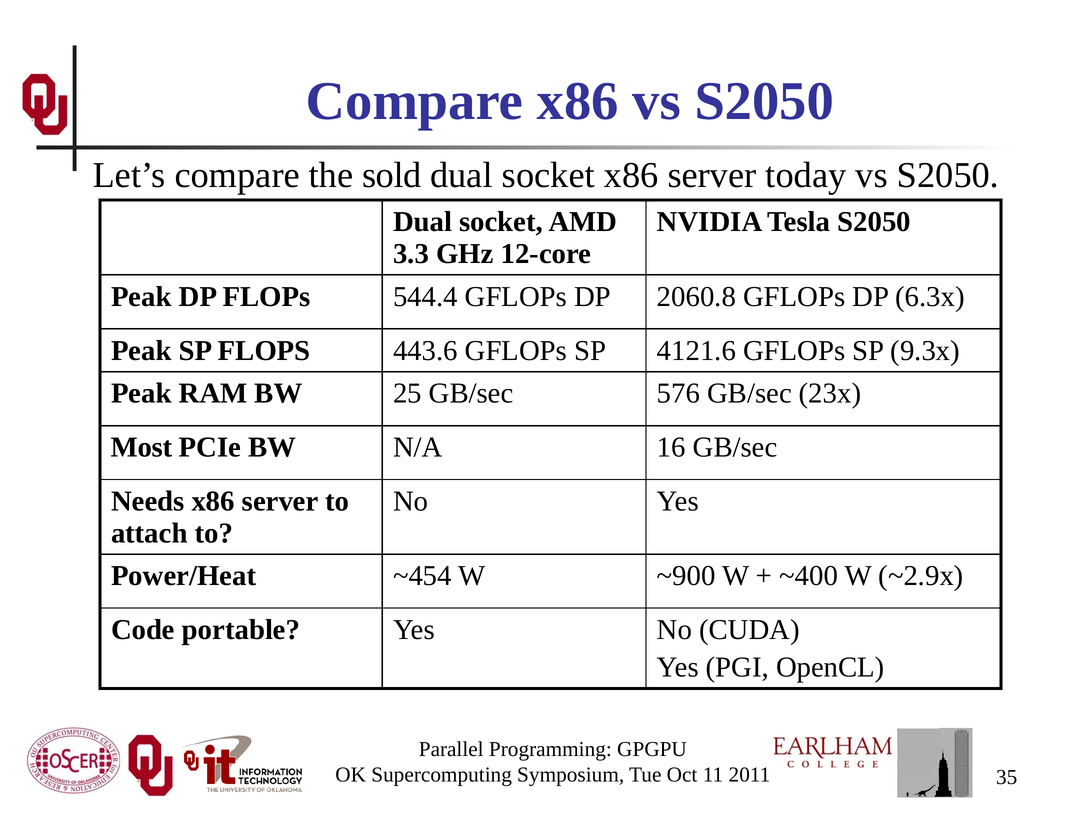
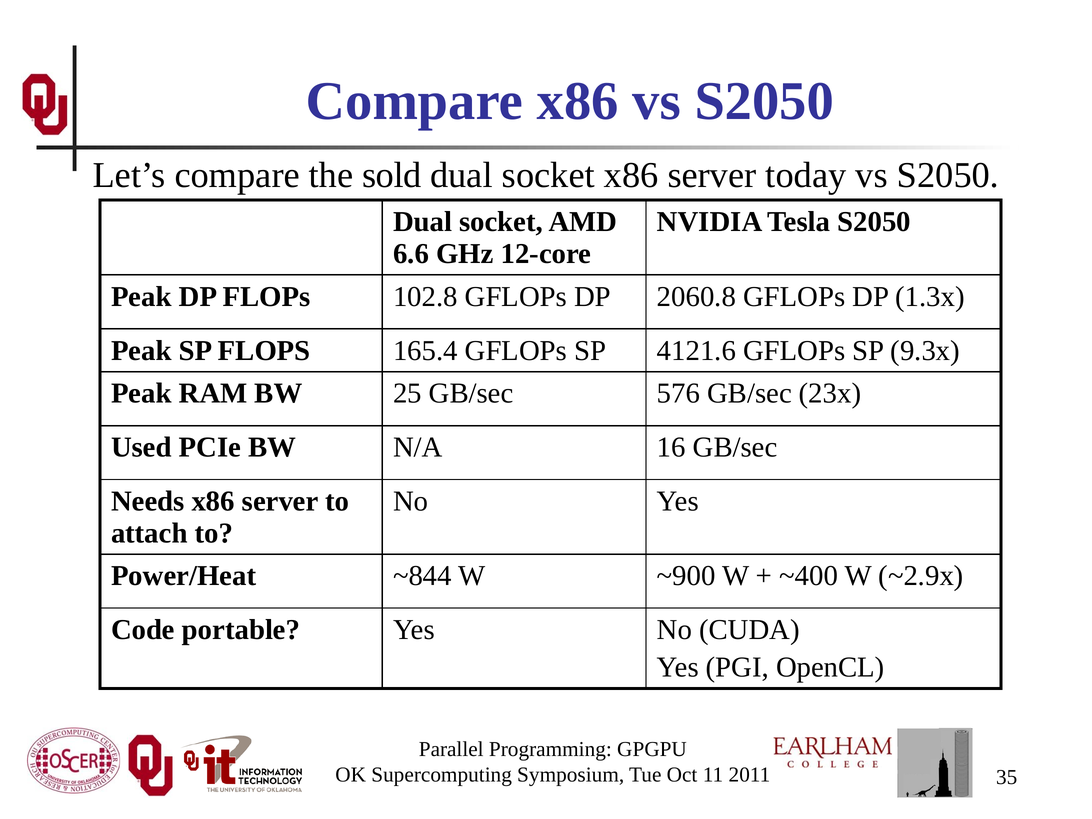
3.3: 3.3 -> 6.6 (411, 254)
544.4: 544.4 -> 102.8 (425, 297)
6.3x: 6.3x -> 1.3x (930, 297)
443.6: 443.6 -> 165.4 (425, 351)
Most: Most -> Used (141, 447)
~454: ~454 -> ~844 (422, 576)
